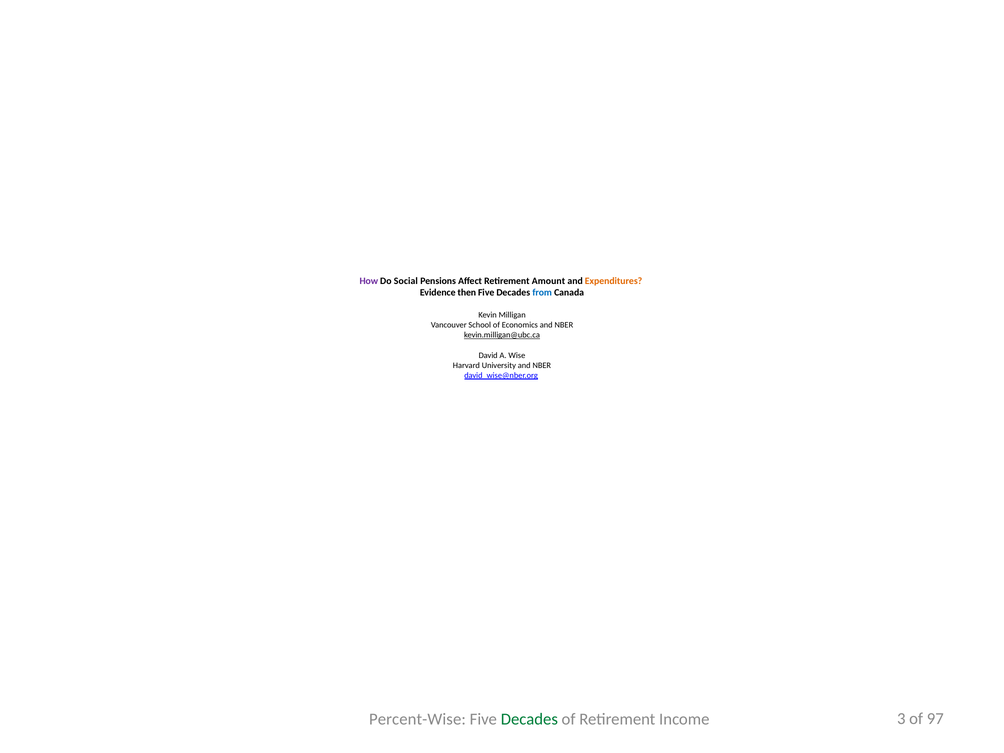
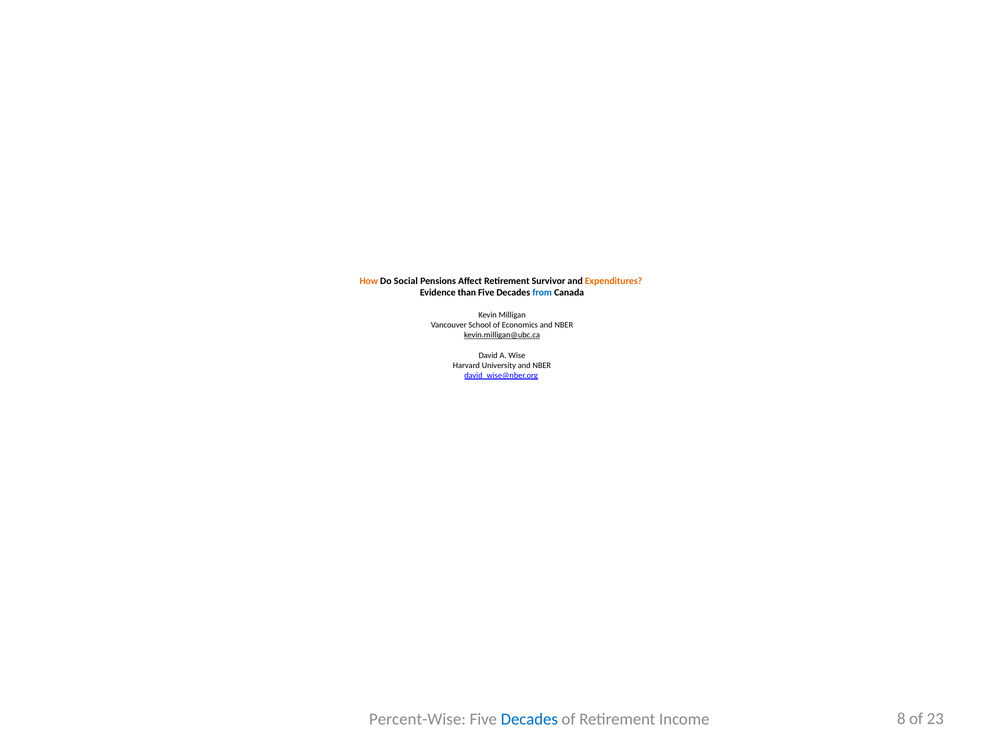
How colour: purple -> orange (369, 281)
Amount: Amount -> Survivor (549, 281)
then: then -> than (467, 293)
Decades colour: green -> blue (529, 719)
3: 3 -> 8 (901, 719)
97: 97 -> 23 (935, 719)
